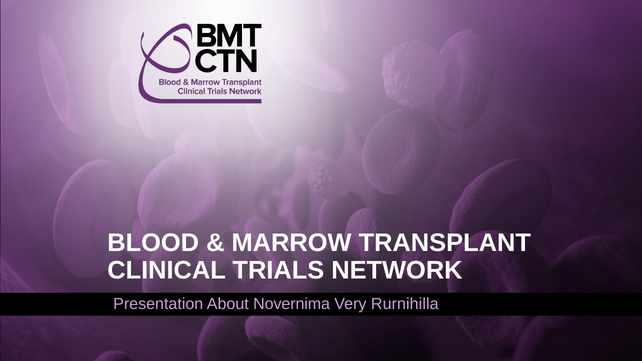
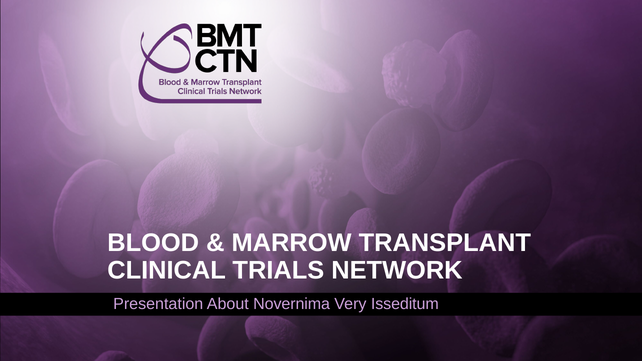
Rurnihilla: Rurnihilla -> Isseditum (405, 304)
